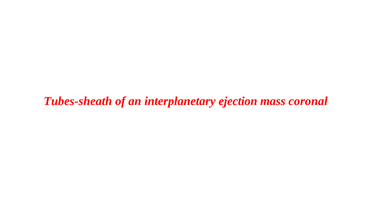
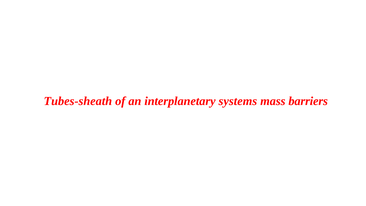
ejection: ejection -> systems (238, 101)
coronal: coronal -> barriers (308, 101)
